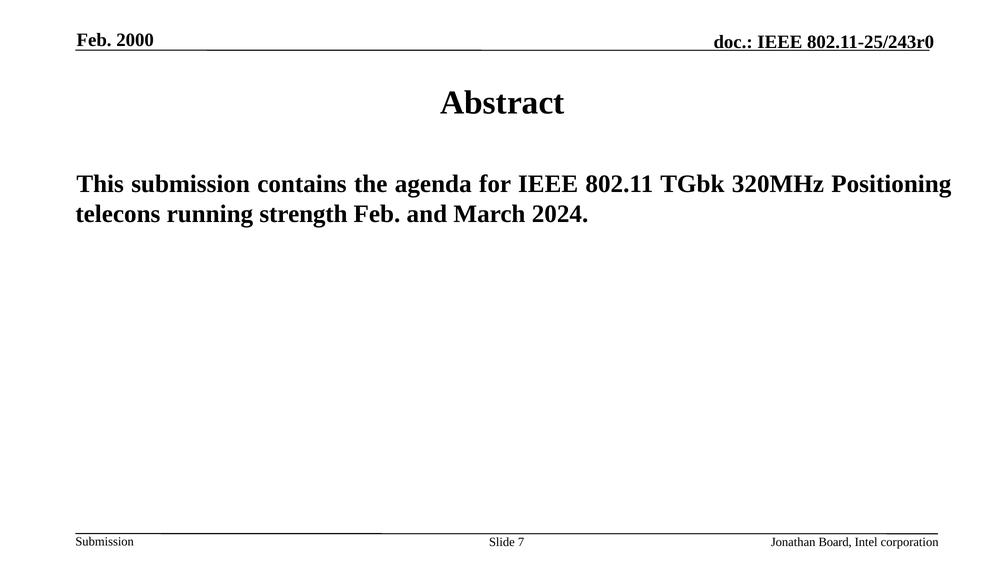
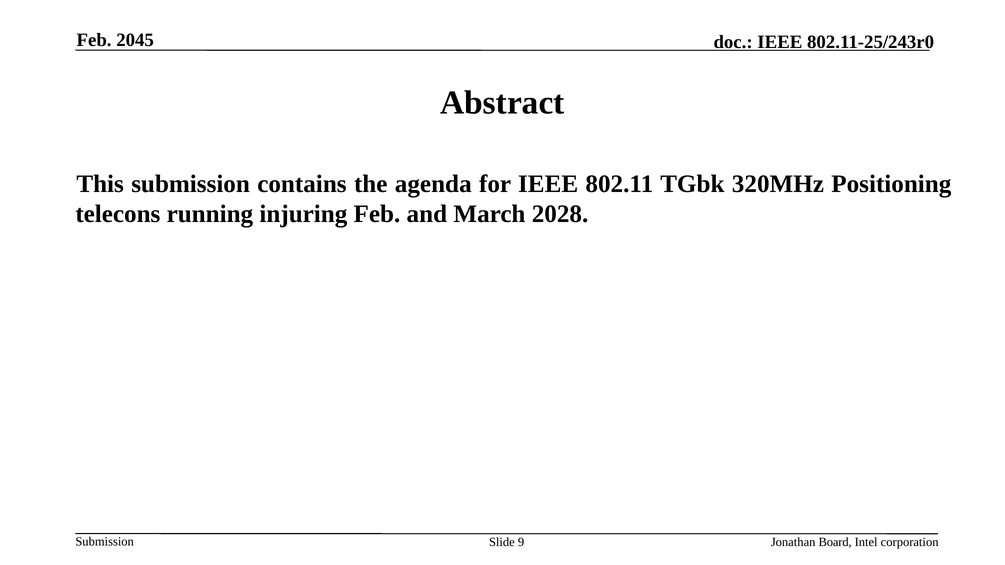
2000: 2000 -> 2045 (135, 40)
strength: strength -> injuring (303, 214)
2024: 2024 -> 2028 (560, 214)
7: 7 -> 9 (521, 542)
